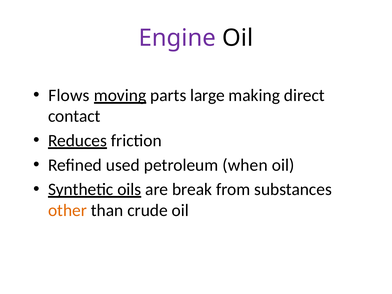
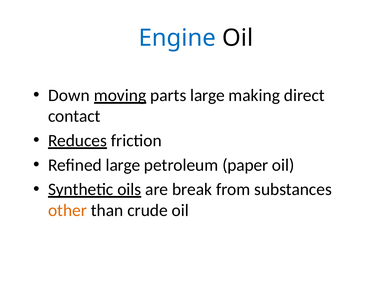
Engine colour: purple -> blue (177, 38)
Flows: Flows -> Down (69, 95)
Refined used: used -> large (123, 165)
when: when -> paper (245, 165)
